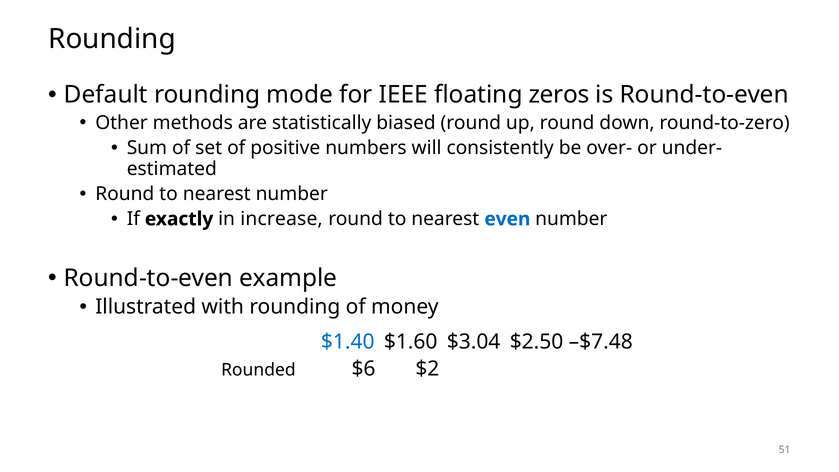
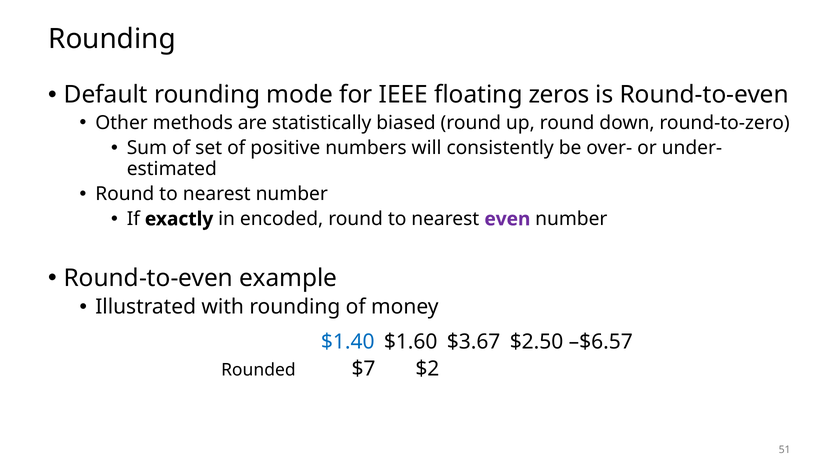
increase: increase -> encoded (282, 219)
even colour: blue -> purple (507, 219)
$3.04: $3.04 -> $3.67 (474, 342)
–$7.48: –$7.48 -> –$6.57 (601, 342)
$6: $6 -> $7 (364, 369)
